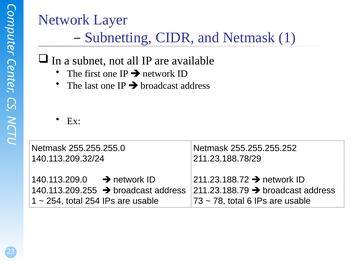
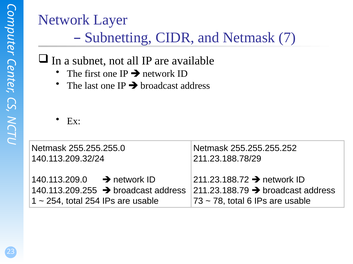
Netmask 1: 1 -> 7 (287, 38)
